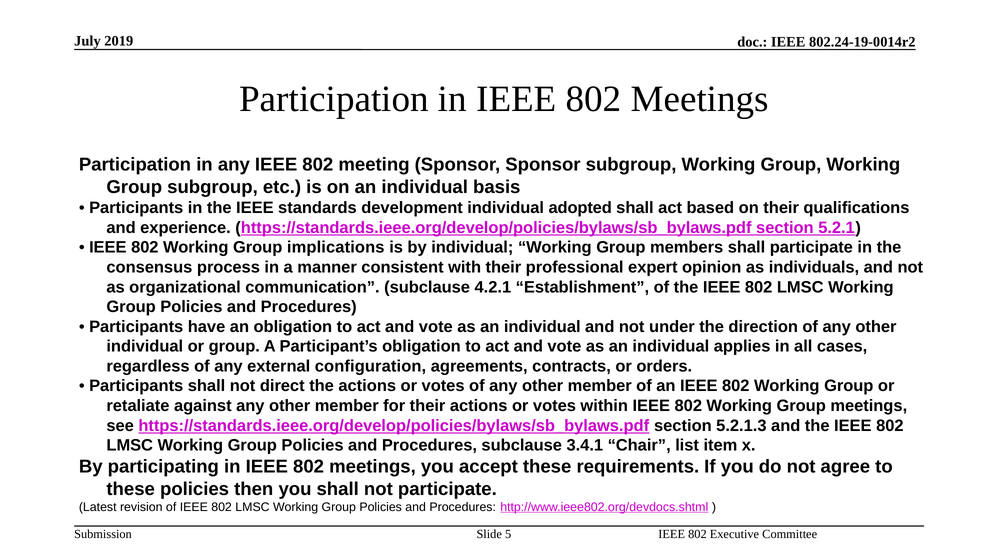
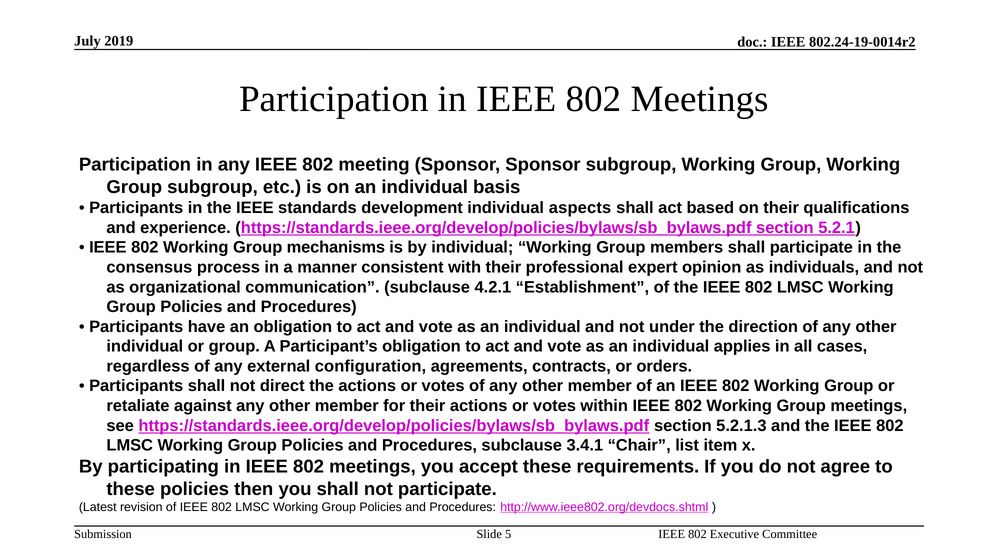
adopted: adopted -> aspects (580, 208)
implications: implications -> mechanisms (336, 247)
